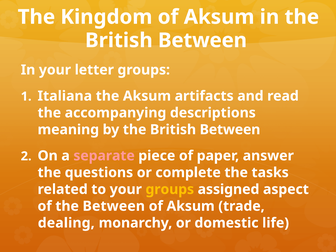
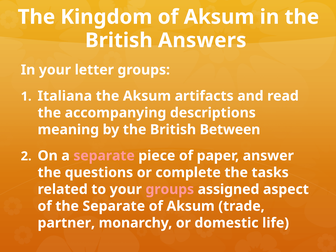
Between: Between -> Answers (202, 40)
groups colour: yellow -> pink (170, 189)
the Between: Between -> Separate (114, 206)
dealing: dealing -> partner (66, 223)
